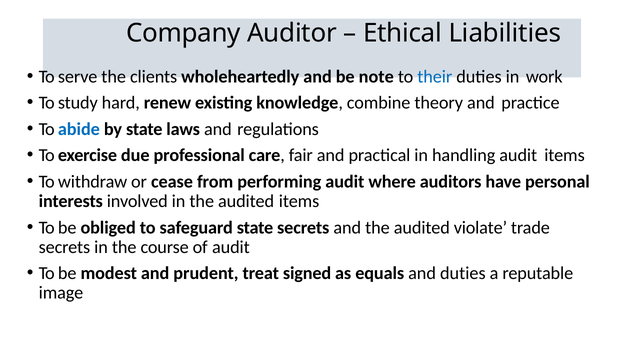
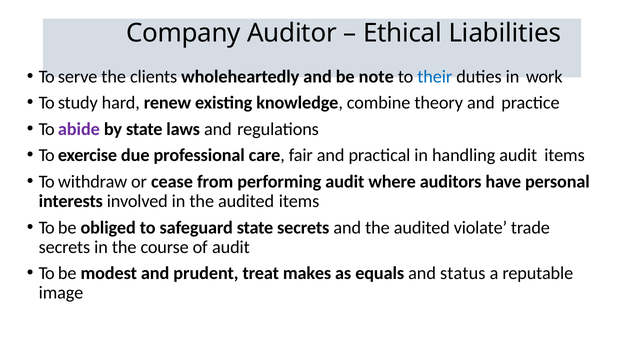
abide colour: blue -> purple (79, 129)
signed: signed -> makes (307, 273)
and duties: duties -> status (463, 273)
